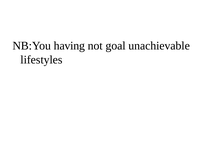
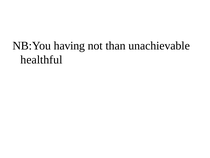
goal: goal -> than (116, 46)
lifestyles: lifestyles -> healthful (41, 60)
